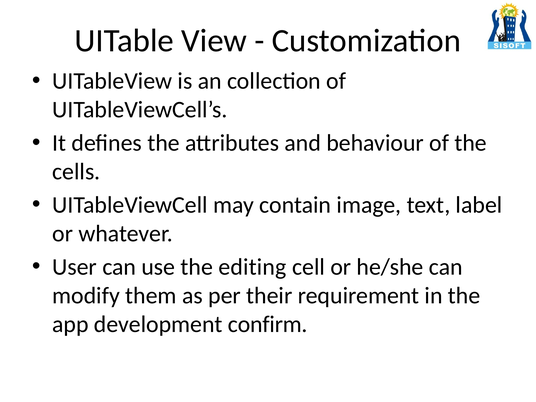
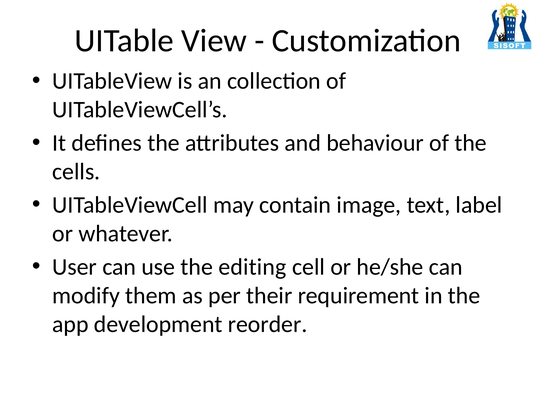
confirm: confirm -> reorder (268, 324)
